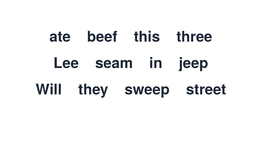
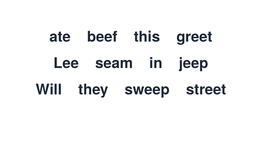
three: three -> greet (194, 37)
